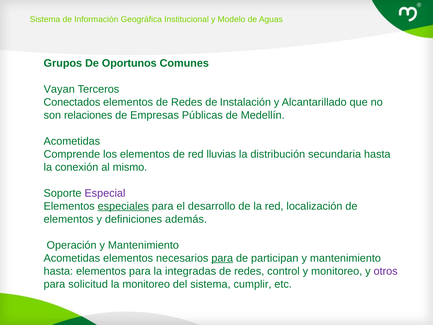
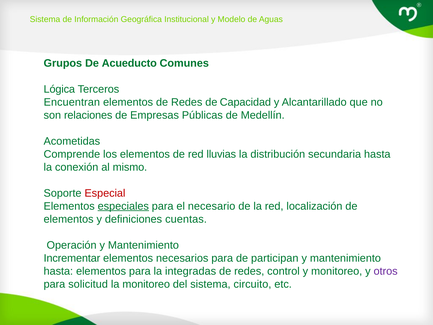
Oportunos: Oportunos -> Acueducto (129, 63)
Vayan: Vayan -> Lógica (59, 89)
Conectados: Conectados -> Encuentran (72, 102)
Instalación: Instalación -> Capacidad (245, 102)
Especial colour: purple -> red (105, 193)
desarrollo: desarrollo -> necesario (212, 206)
además: además -> cuentas (186, 219)
Acometidas: Acometidas -> Incrementar (72, 258)
para underline: present -> none (222, 258)
cumplir: cumplir -> circuito (252, 284)
